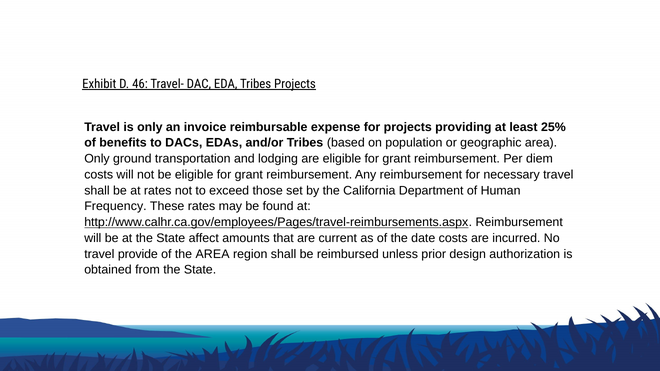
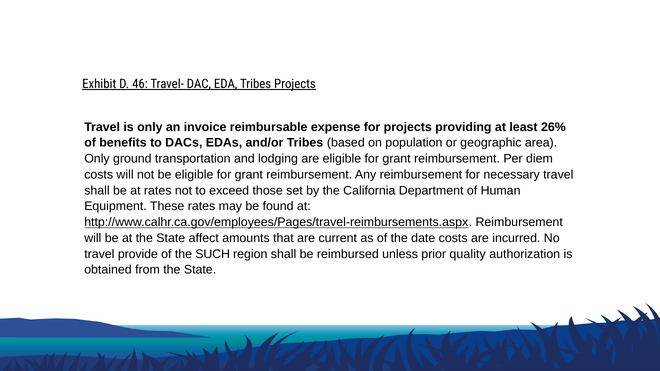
25%: 25% -> 26% (553, 127)
Frequency: Frequency -> Equipment (116, 207)
the AREA: AREA -> SUCH (213, 254)
design: design -> quality (468, 254)
